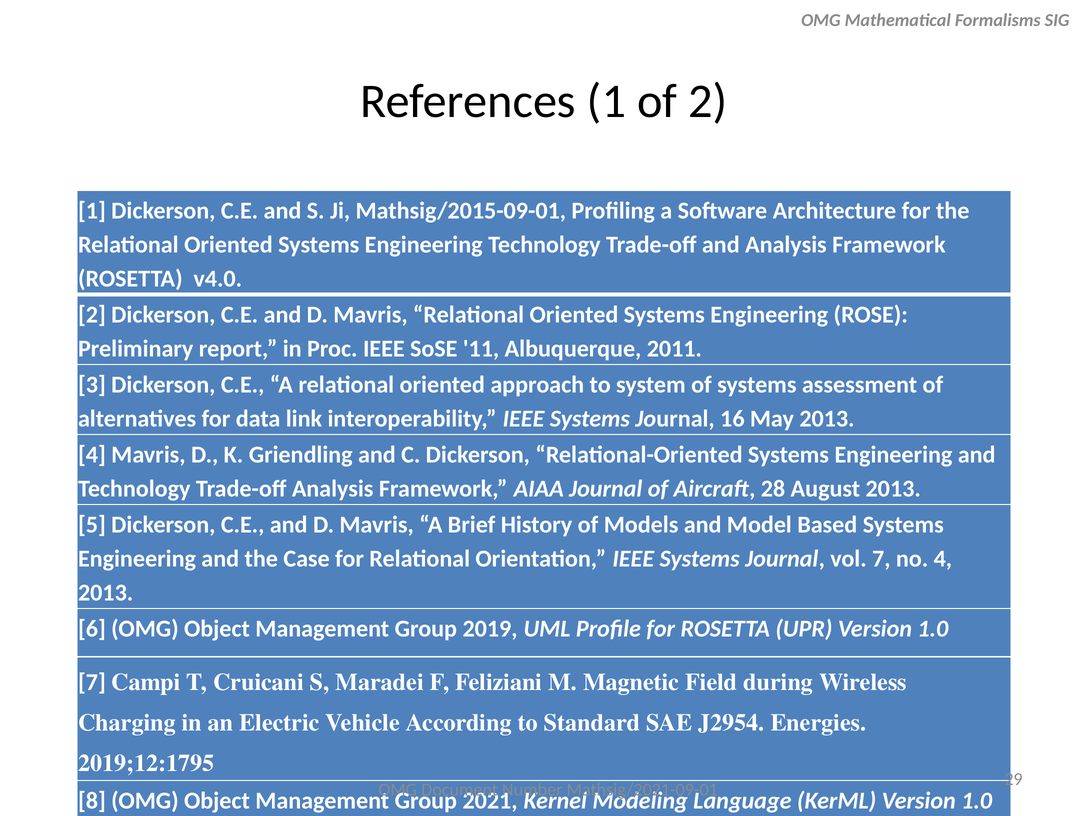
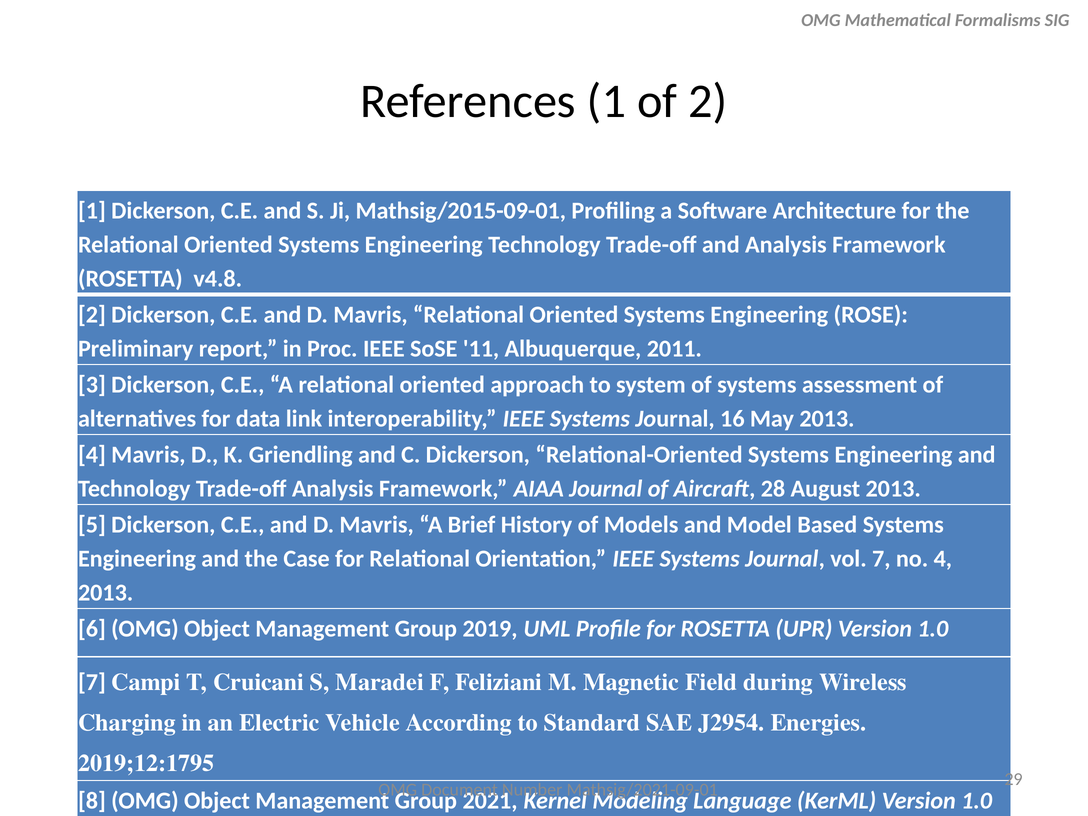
v4.0: v4.0 -> v4.8 (218, 279)
